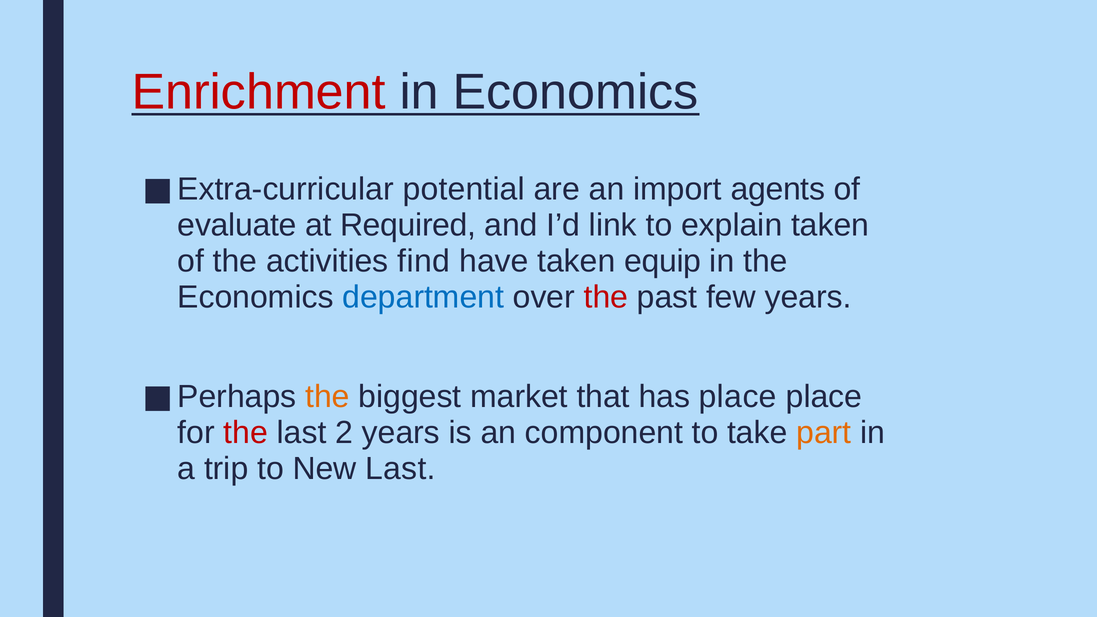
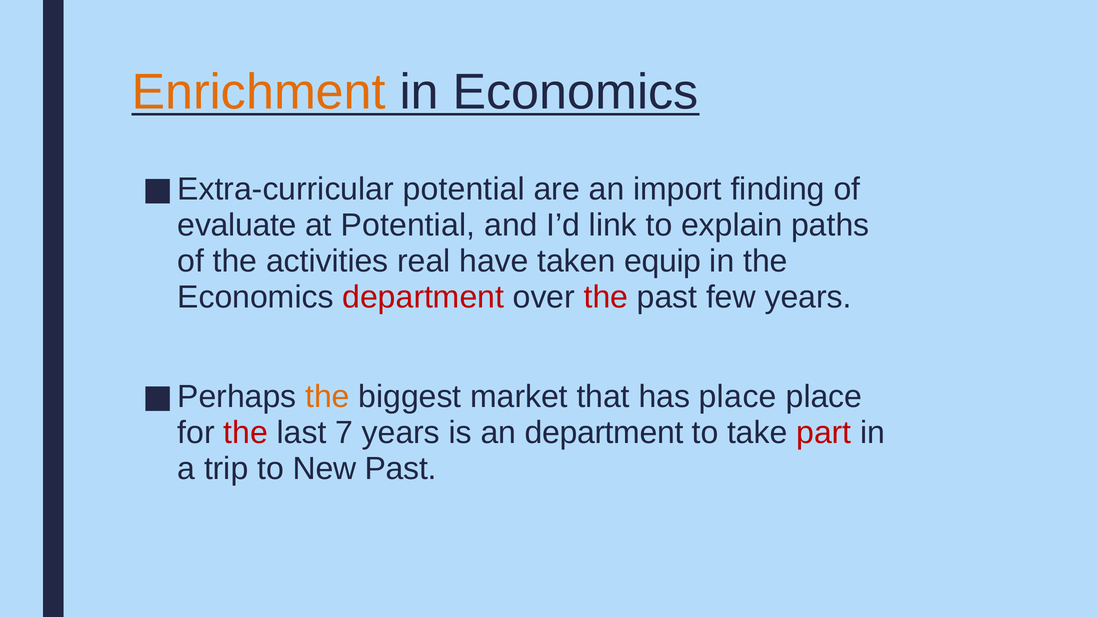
Enrichment colour: red -> orange (259, 92)
agents: agents -> finding (778, 189)
at Required: Required -> Potential (408, 225)
explain taken: taken -> paths (830, 225)
find: find -> real (424, 261)
department colour: blue -> red (423, 297)
2: 2 -> 7 (344, 433)
an component: component -> department (604, 433)
part colour: orange -> red (824, 433)
New Last: Last -> Past (401, 469)
